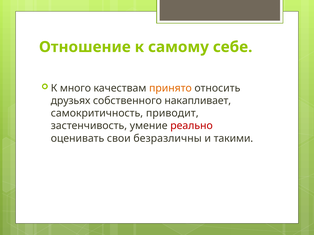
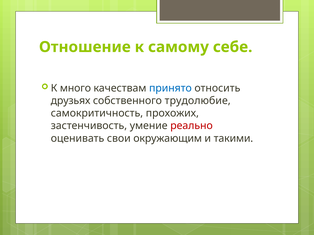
принято colour: orange -> blue (170, 88)
накапливает: накапливает -> трудолюбие (198, 101)
приводит: приводит -> прохожих (172, 114)
безразличны: безразличны -> окружающим (168, 139)
